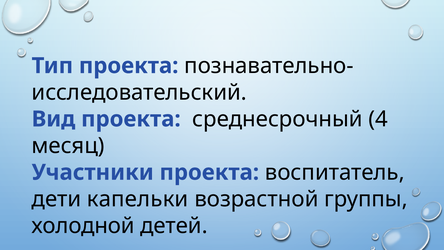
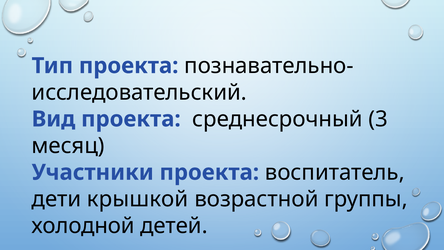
4: 4 -> 3 (378, 119)
капельки: капельки -> крышкой (138, 199)
